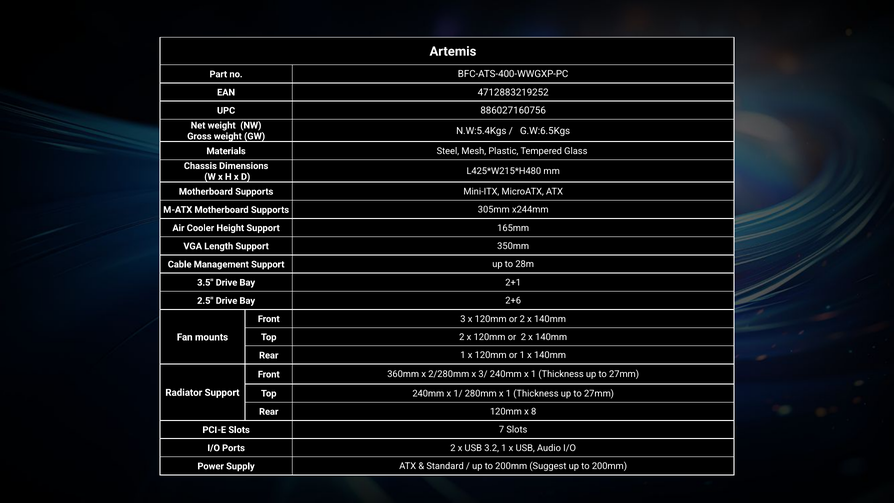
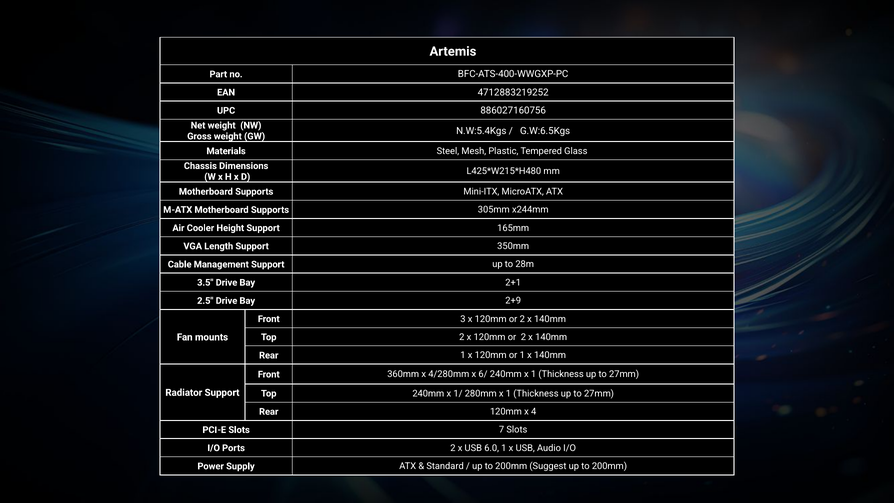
2+6: 2+6 -> 2+9 (513, 301)
2/280mm: 2/280mm -> 4/280mm (449, 374)
3/: 3/ -> 6/ (483, 374)
8: 8 -> 4 (534, 412)
3.2: 3.2 -> 6.0 (492, 448)
